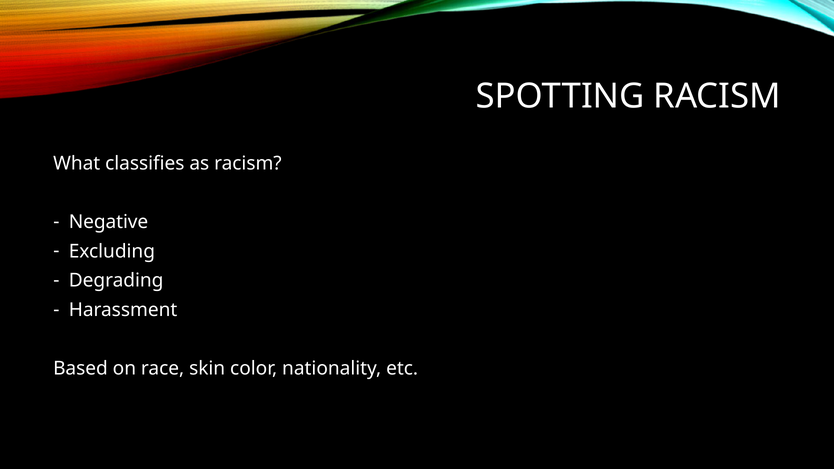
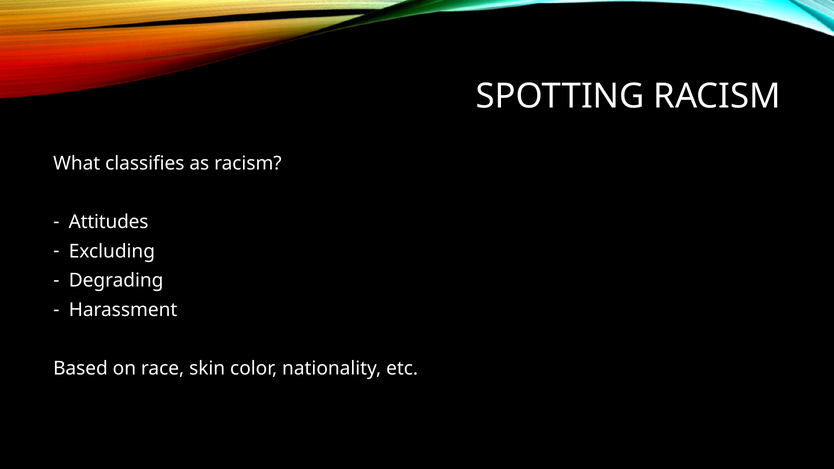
Negative: Negative -> Attitudes (109, 222)
